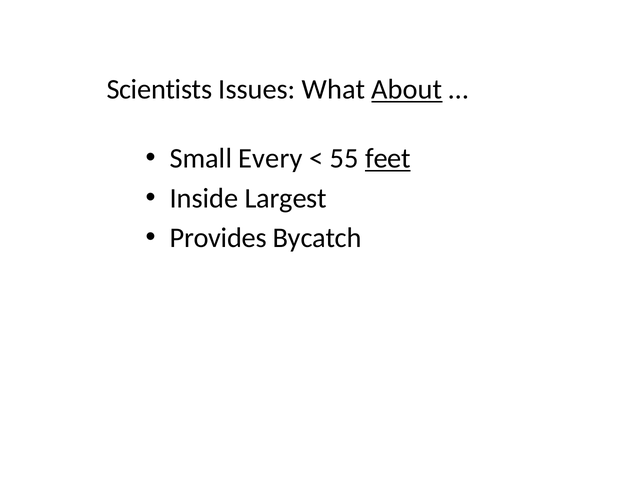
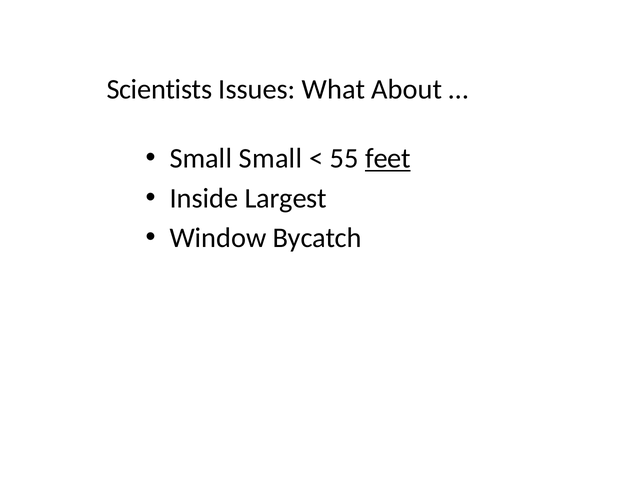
About underline: present -> none (407, 90)
Small Every: Every -> Small (271, 159)
Provides: Provides -> Window (218, 238)
